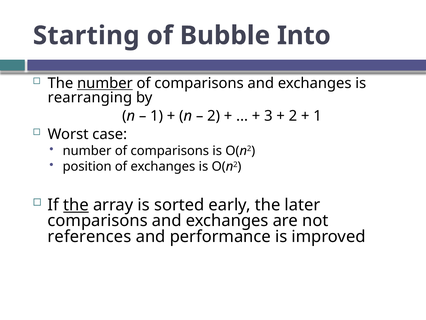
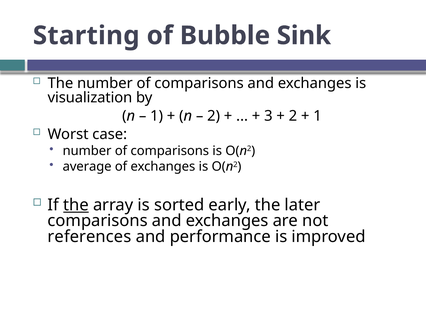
Into: Into -> Sink (304, 36)
number underline: present -> none (105, 83)
rearranging: rearranging -> visualization (90, 97)
position: position -> average (87, 166)
